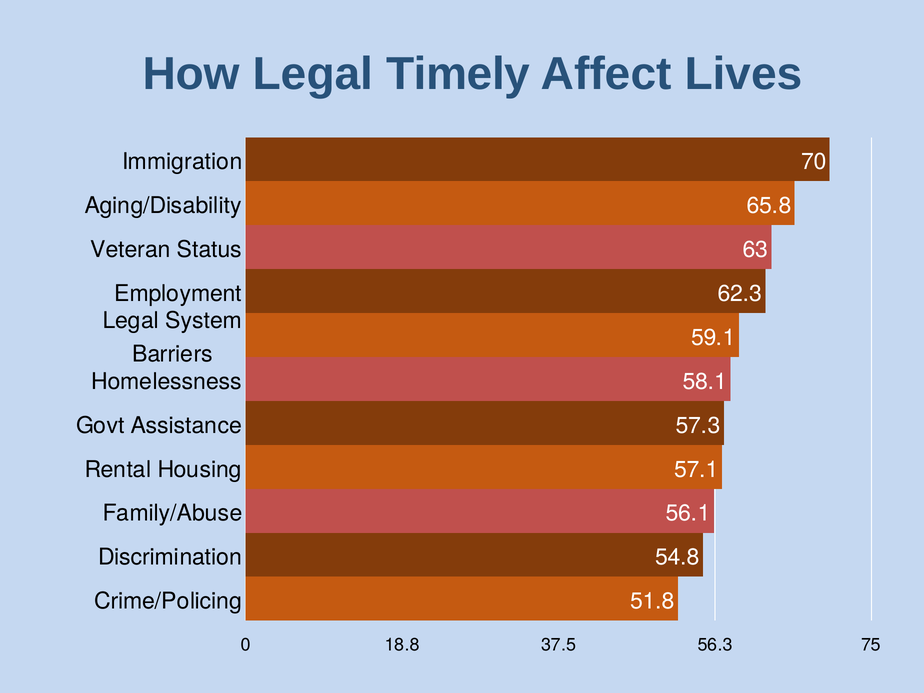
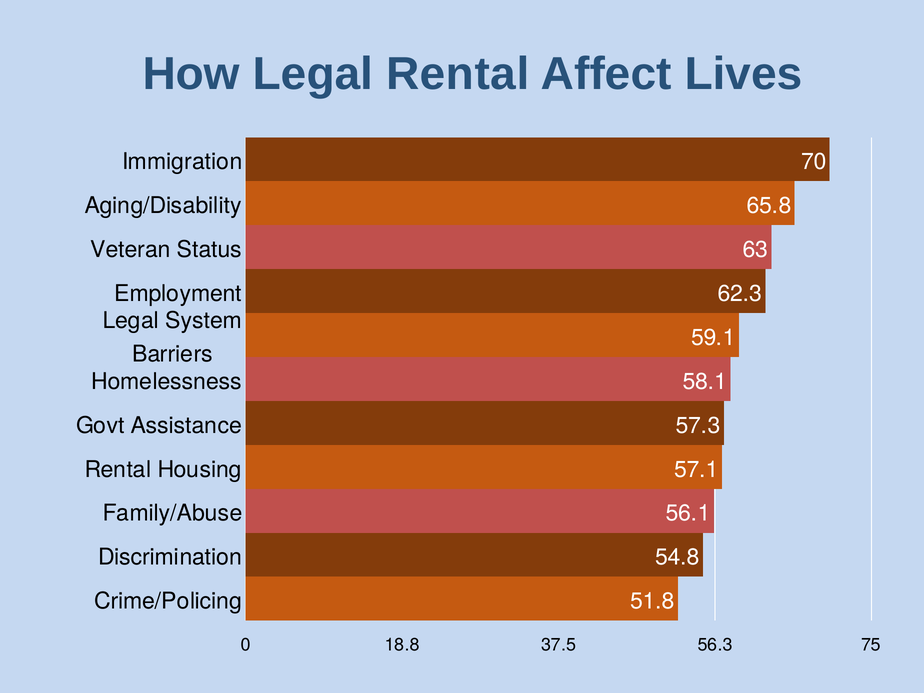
Legal Timely: Timely -> Rental (458, 74)
